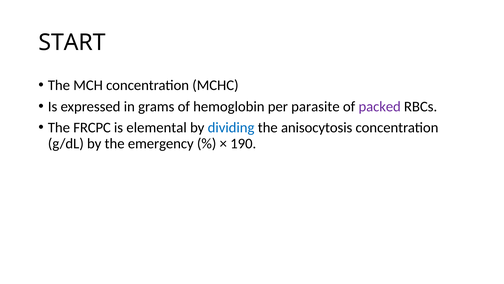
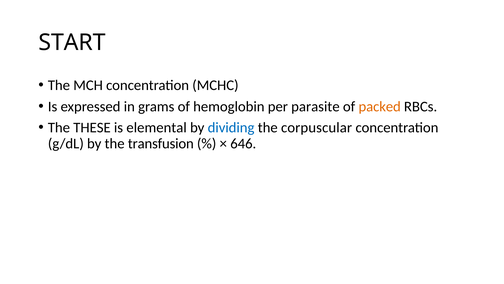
packed colour: purple -> orange (380, 106)
FRCPC: FRCPC -> THESE (92, 127)
anisocytosis: anisocytosis -> corpuscular (317, 127)
emergency: emergency -> transfusion (161, 143)
190: 190 -> 646 (243, 143)
